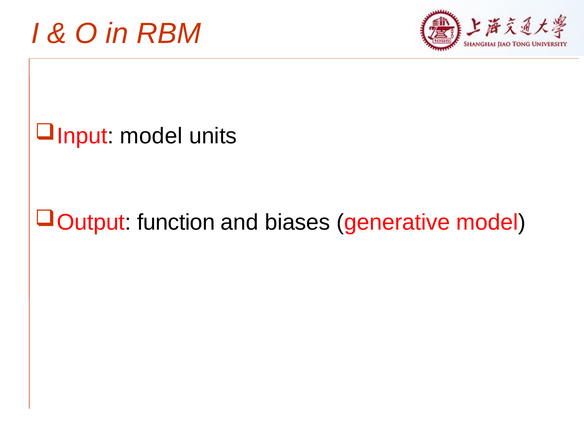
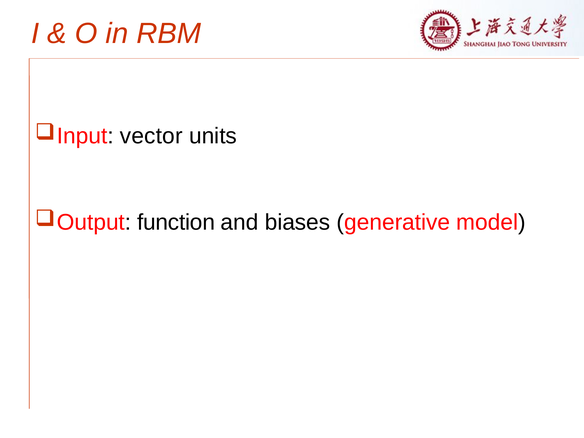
model: model -> vector (151, 136)
